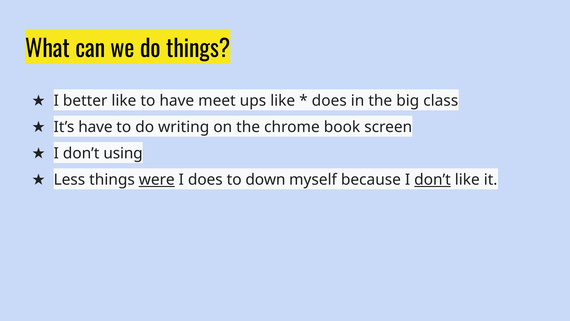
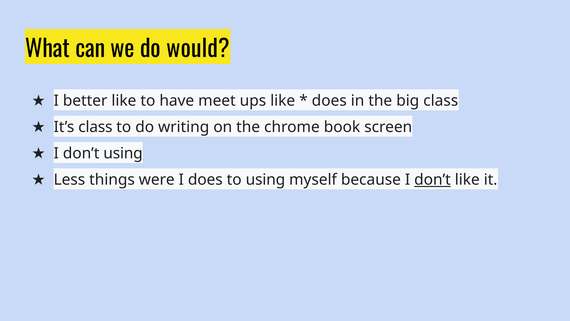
do things: things -> would (198, 49)
It’s have: have -> class (95, 127)
were underline: present -> none (157, 180)
to down: down -> using (265, 180)
